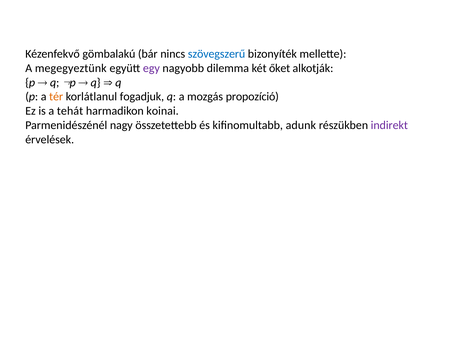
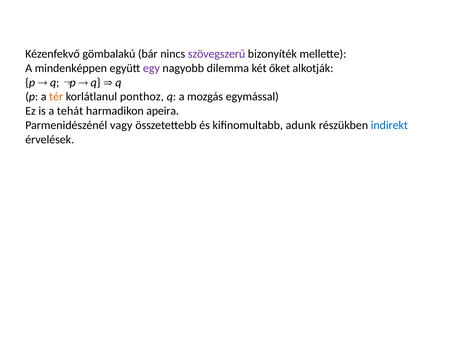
szövegszerű colour: blue -> purple (217, 54)
megegyeztünk: megegyeztünk -> mindenképpen (71, 68)
fogadjuk: fogadjuk -> ponthoz (142, 97)
propozíció: propozíció -> egymással (252, 97)
koinai: koinai -> apeira (163, 111)
nagy: nagy -> vagy (121, 125)
indirekt colour: purple -> blue (389, 125)
